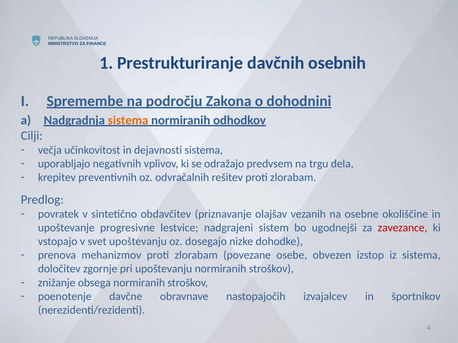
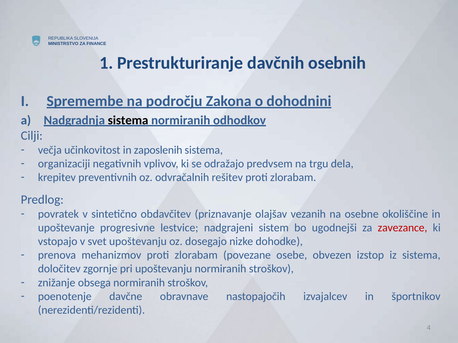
sistema colour: orange -> black (128, 120)
dejavnosti: dejavnosti -> zaposlenih (158, 150)
uporabljajo: uporabljajo -> organizaciji (64, 164)
